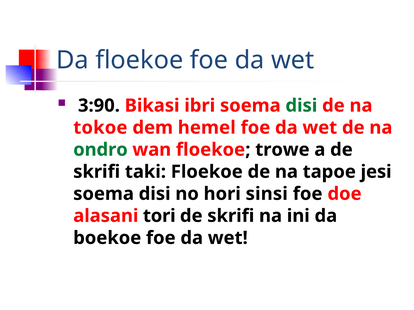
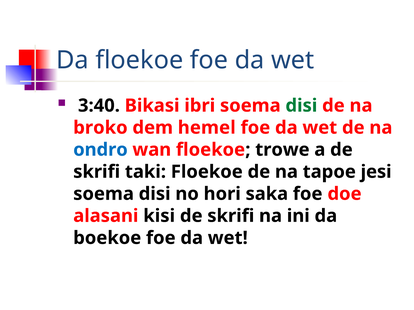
3:90: 3:90 -> 3:40 (99, 106)
tokoe: tokoe -> broko (100, 128)
ondro colour: green -> blue (100, 150)
sinsi: sinsi -> saka (267, 194)
tori: tori -> kisi (159, 216)
